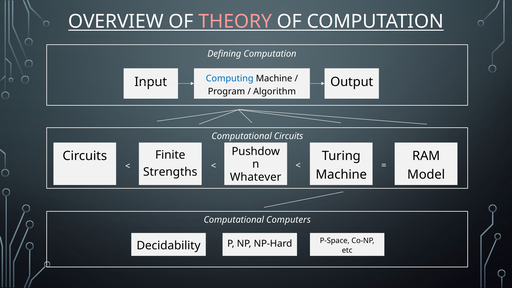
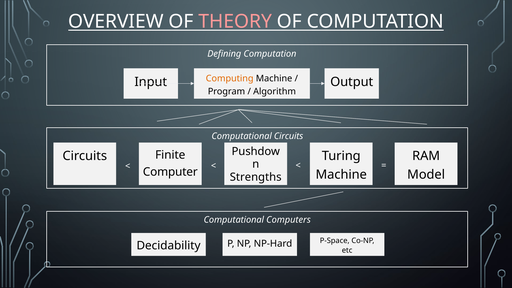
Computing colour: blue -> orange (230, 78)
Strengths: Strengths -> Computer (170, 172)
Whatever: Whatever -> Strengths (256, 177)
